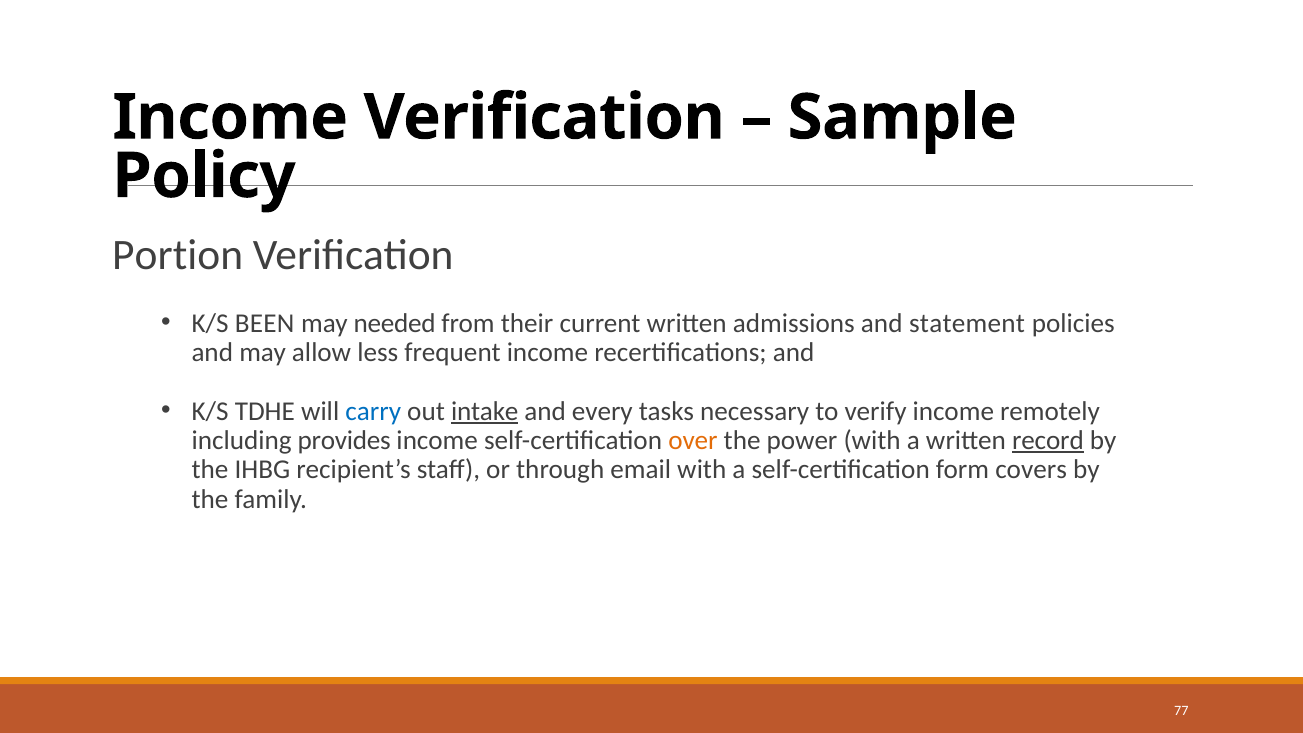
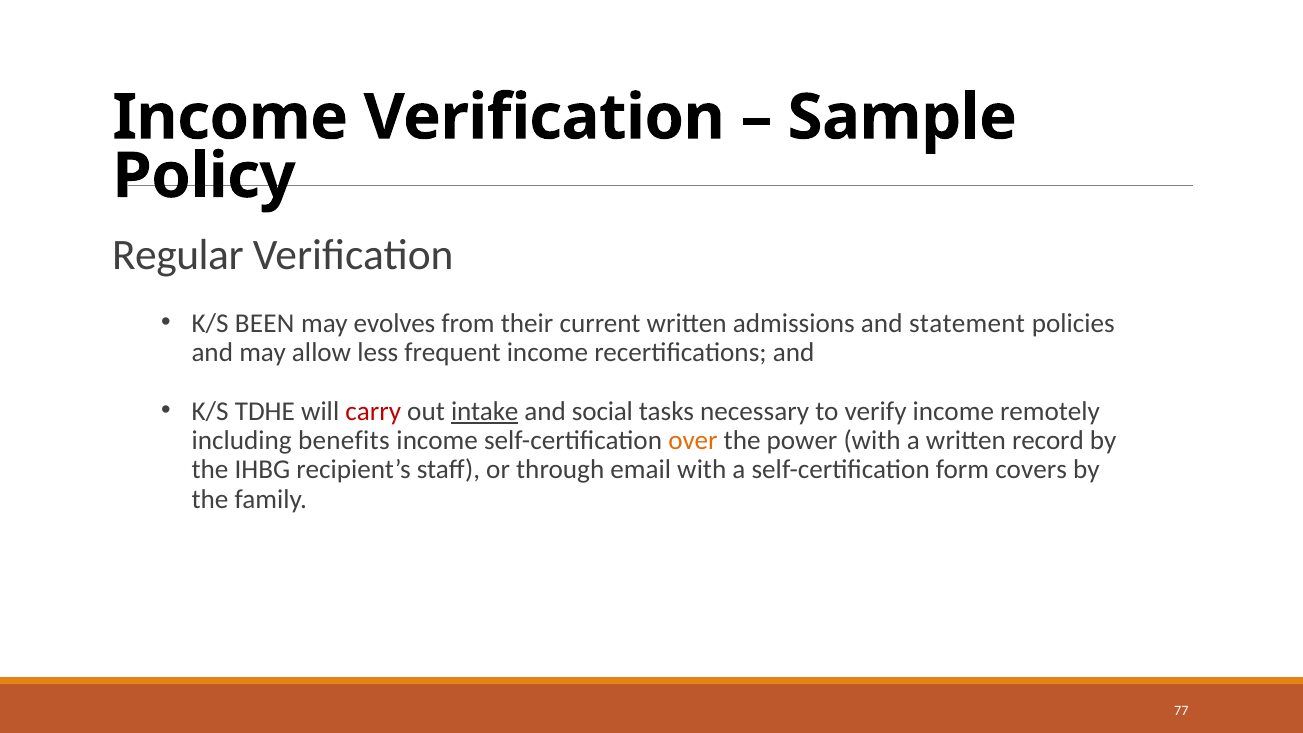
Portion: Portion -> Regular (178, 255)
needed: needed -> evolves (395, 323)
carry colour: blue -> red (373, 411)
every: every -> social (602, 411)
provides: provides -> benefits (344, 440)
record underline: present -> none (1048, 440)
